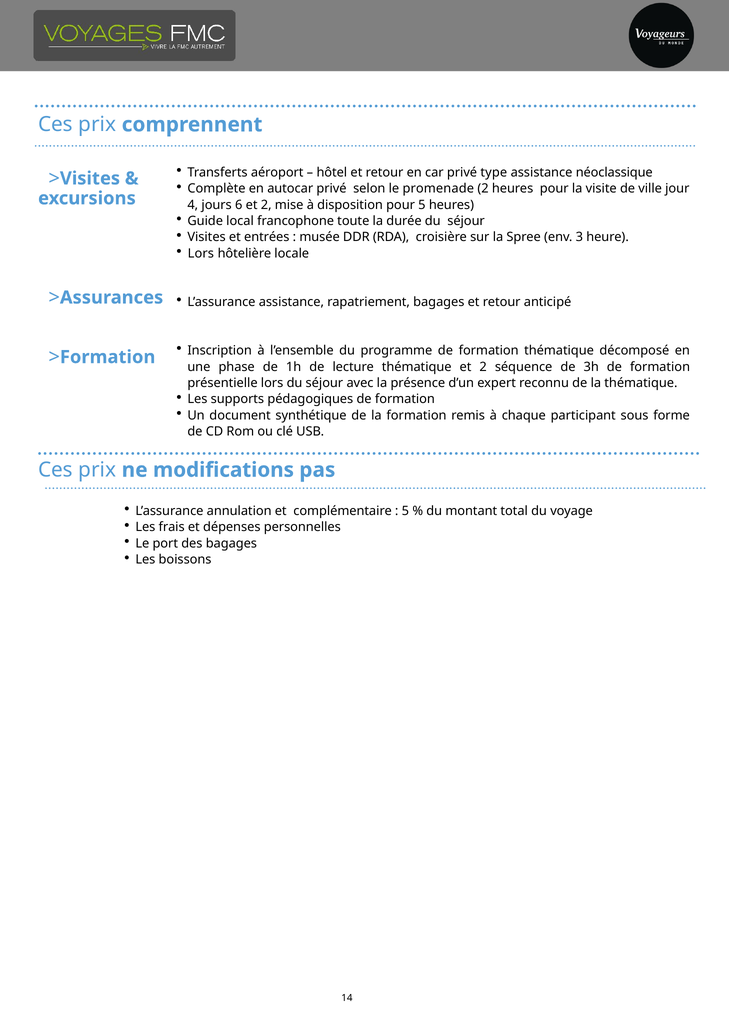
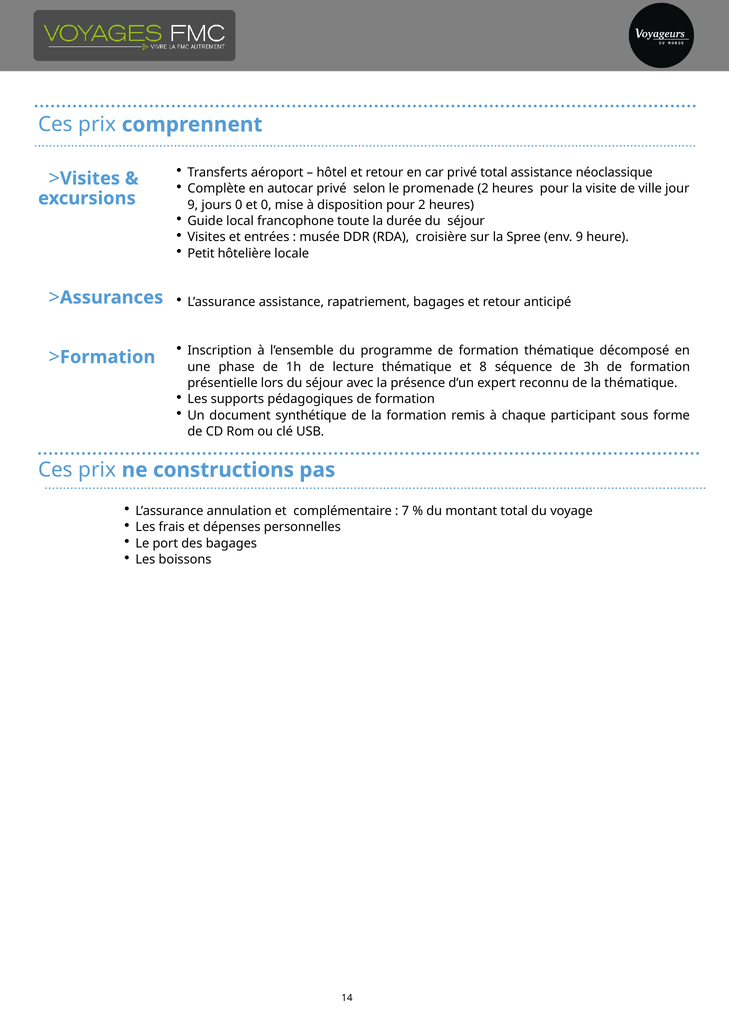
privé type: type -> total (494, 172)
4: 4 -> 9 (193, 205)
jours 6: 6 -> 0 (239, 205)
2: 2 -> 0 (266, 205)
pour 5: 5 -> 2 (422, 205)
env 3: 3 -> 9 (579, 237)
Lors: Lors -> Petit (201, 253)
thématique et 2: 2 -> 8 (483, 366)
modifications: modifications -> constructions (224, 469)
5: 5 -> 7 (405, 511)
